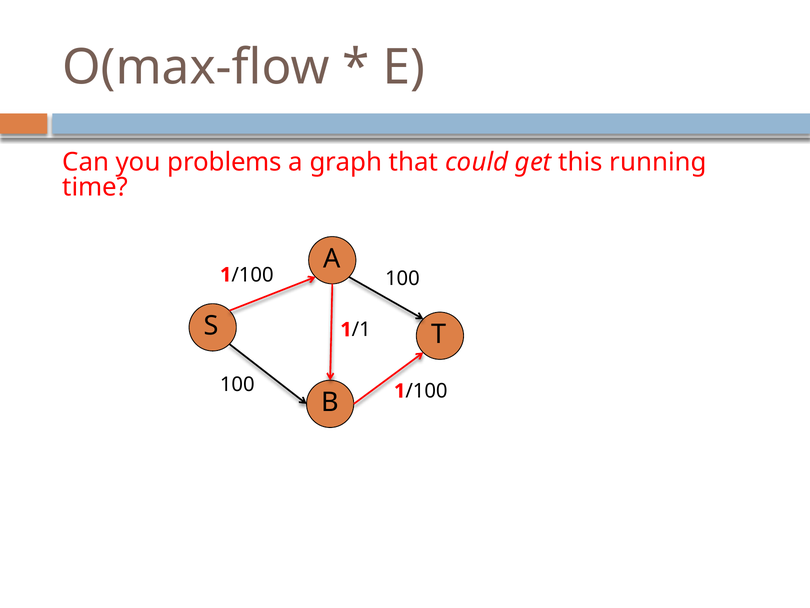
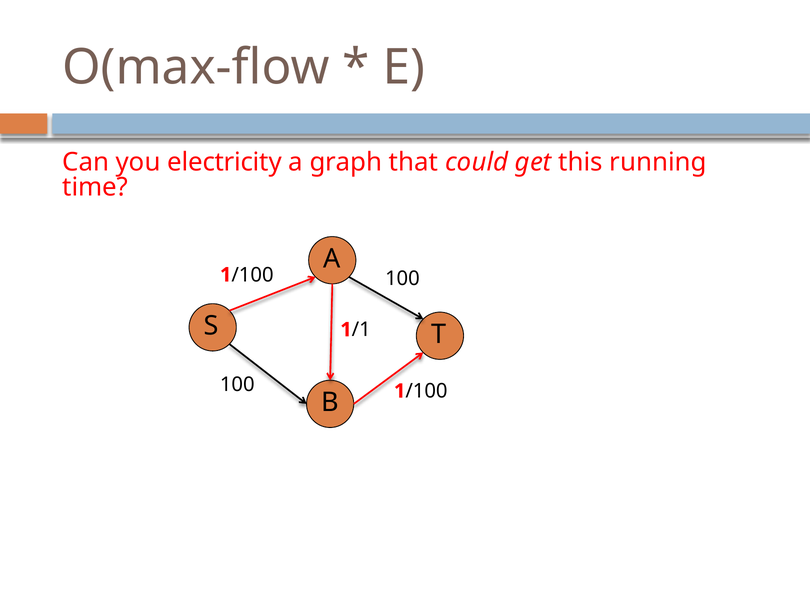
problems: problems -> electricity (225, 162)
